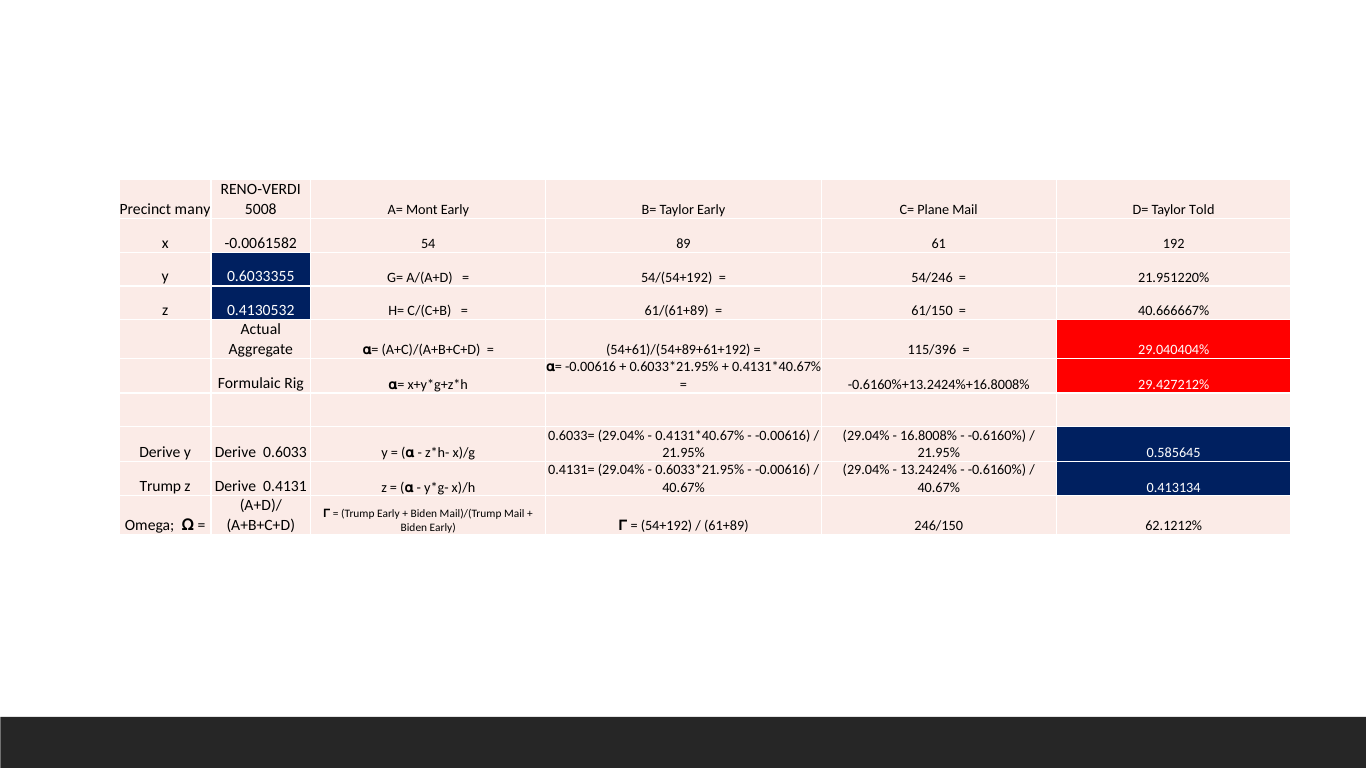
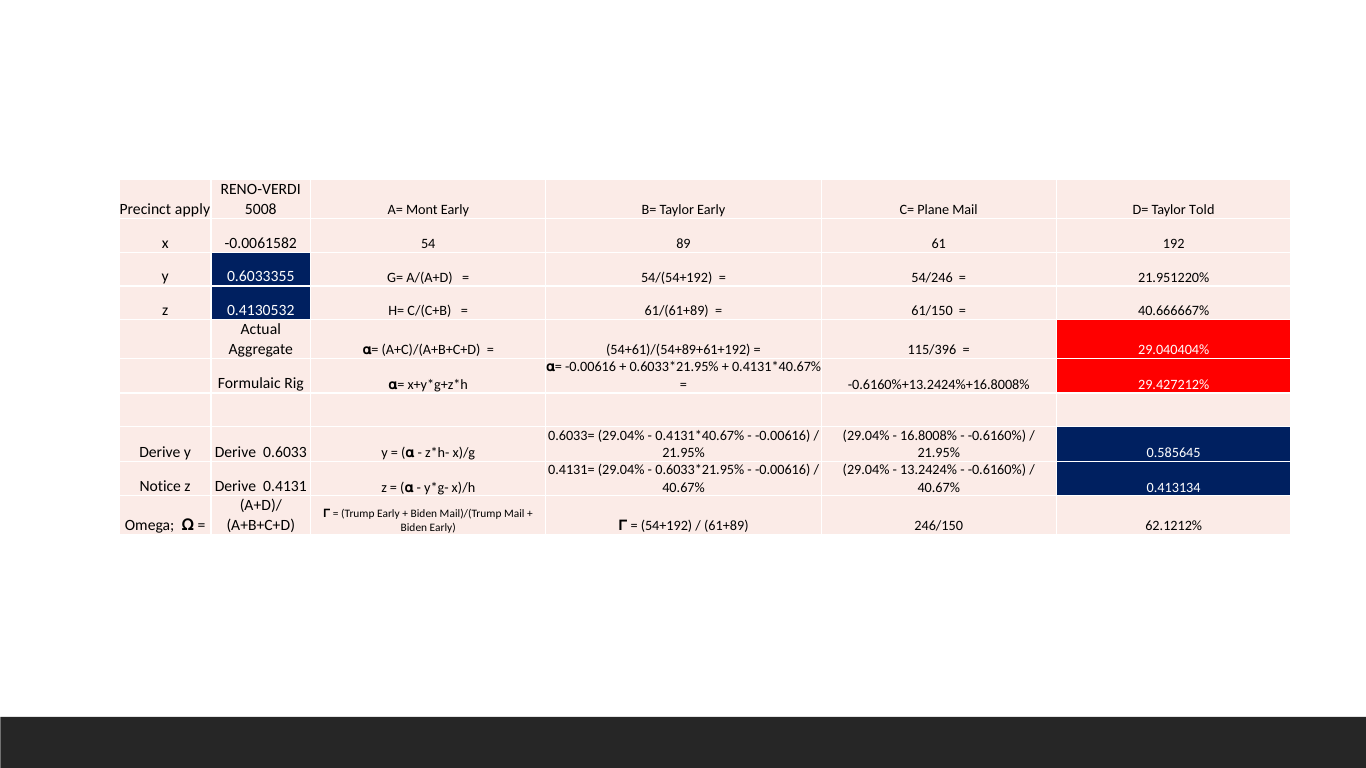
many: many -> apply (193, 209)
Trump: Trump -> Notice (160, 487)
